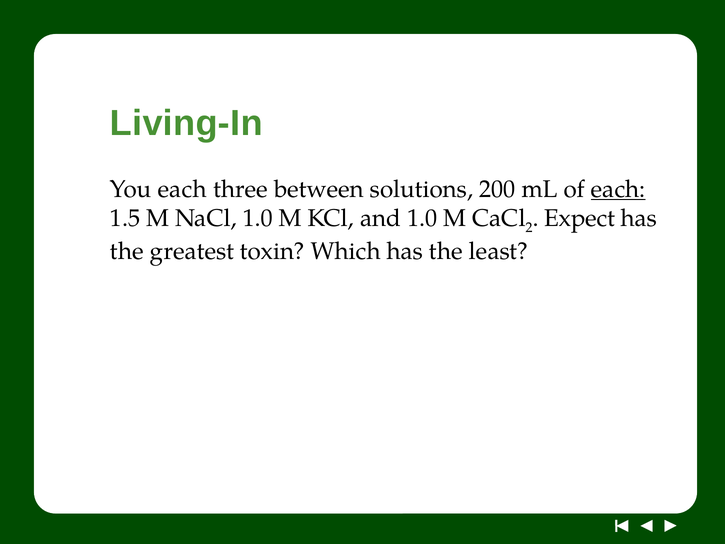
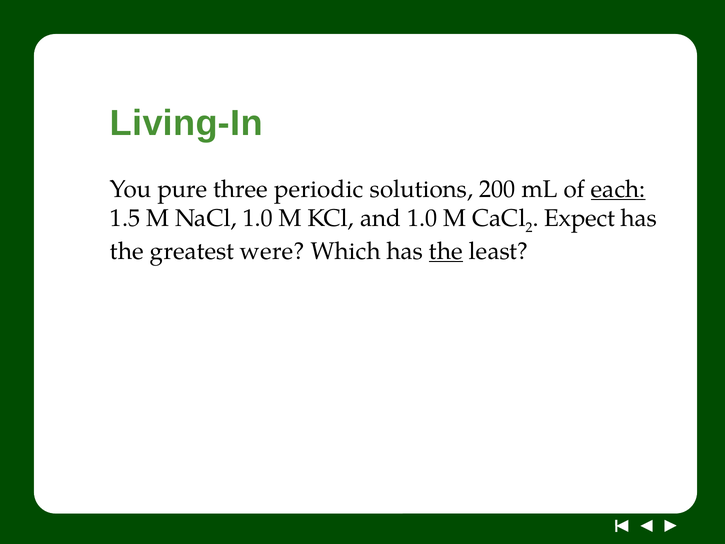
You each: each -> pure (182, 189)
between: between -> periodic (319, 189)
toxin: toxin -> were (272, 251)
the underline: none -> present (446, 251)
